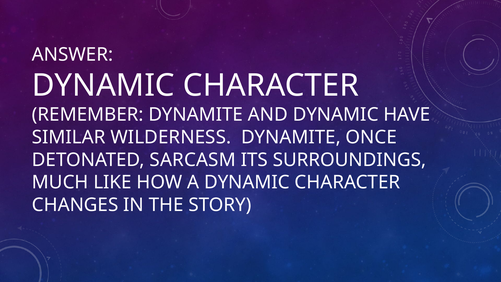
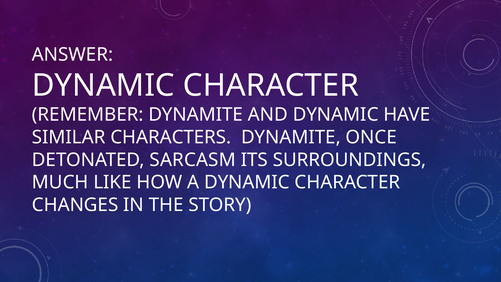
WILDERNESS: WILDERNESS -> CHARACTERS (171, 137)
